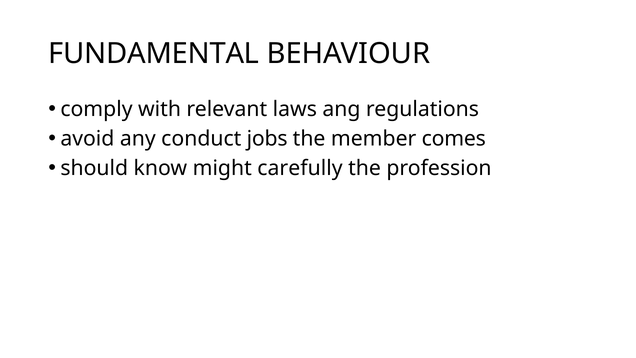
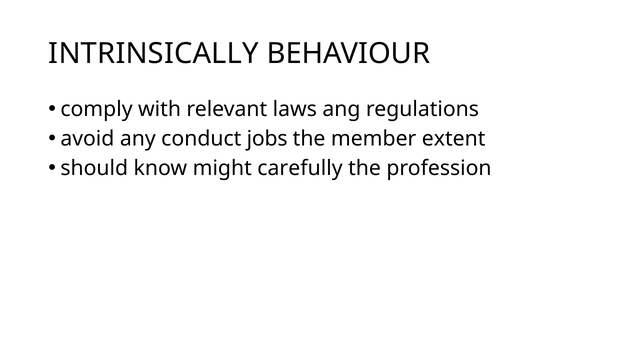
FUNDAMENTAL: FUNDAMENTAL -> INTRINSICALLY (154, 53)
comes: comes -> extent (454, 138)
